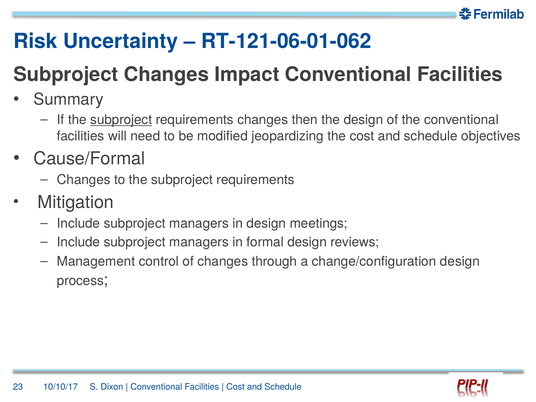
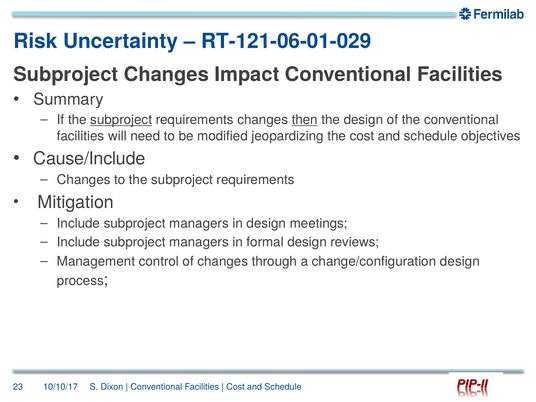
RT-121-06-01-062: RT-121-06-01-062 -> RT-121-06-01-029 (286, 41)
then underline: none -> present (305, 120)
Cause/Formal: Cause/Formal -> Cause/Include (89, 159)
